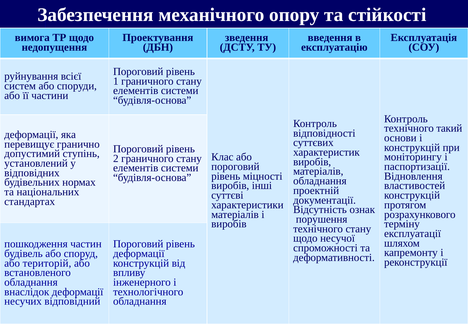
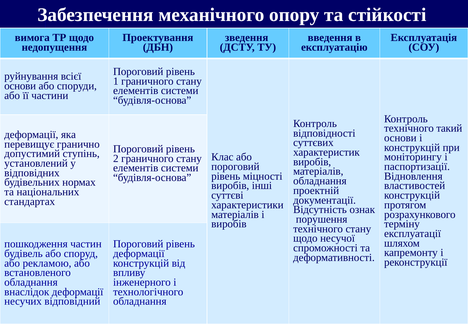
систем: систем -> основи (20, 86)
територій: територій -> рекламою (47, 263)
